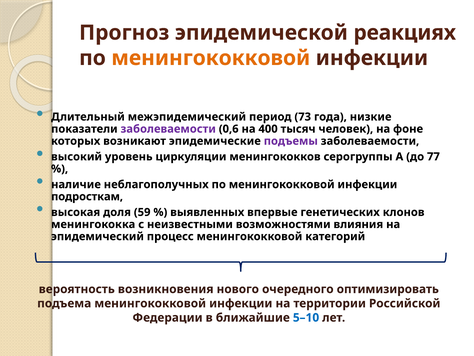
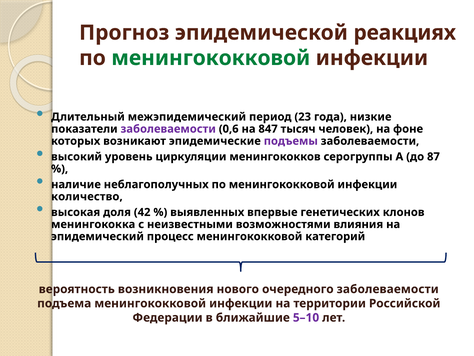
менингококковой colour: orange -> green (211, 58)
73: 73 -> 23 (303, 117)
400: 400 -> 847 (268, 129)
77: 77 -> 87 (433, 156)
подросткам: подросткам -> количество (87, 196)
59: 59 -> 42 (142, 212)
очередного оптимизировать: оптимизировать -> заболеваемости (388, 289)
5–10 colour: blue -> purple (306, 317)
